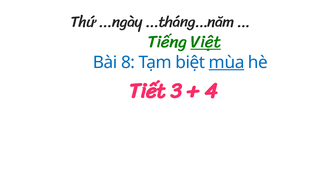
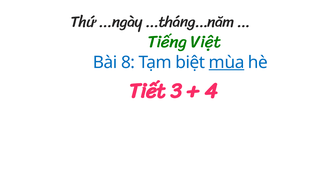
Việt underline: present -> none (206, 42)
